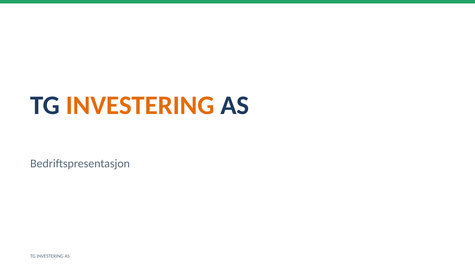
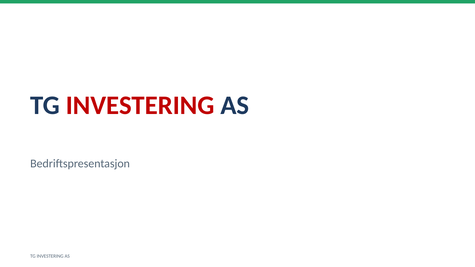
INVESTERING colour: orange -> red (140, 105)
